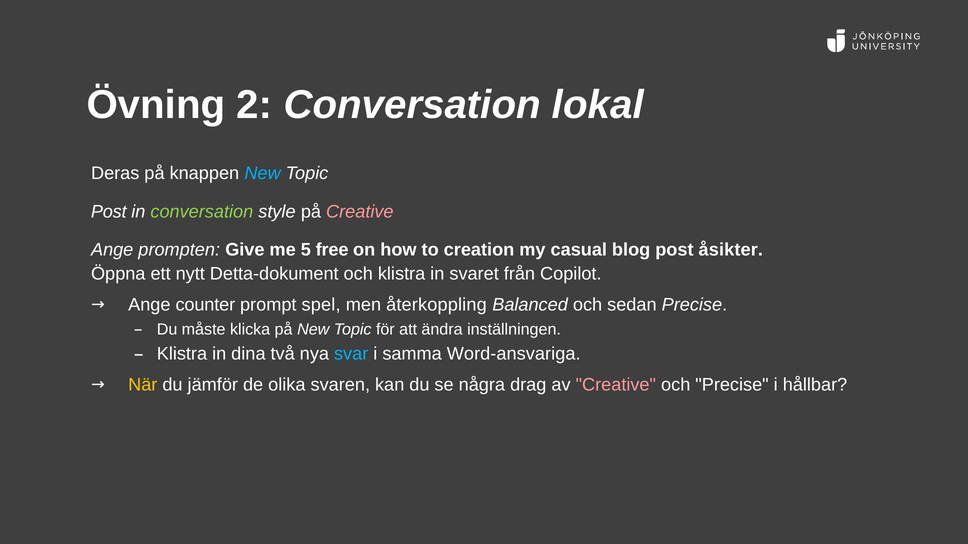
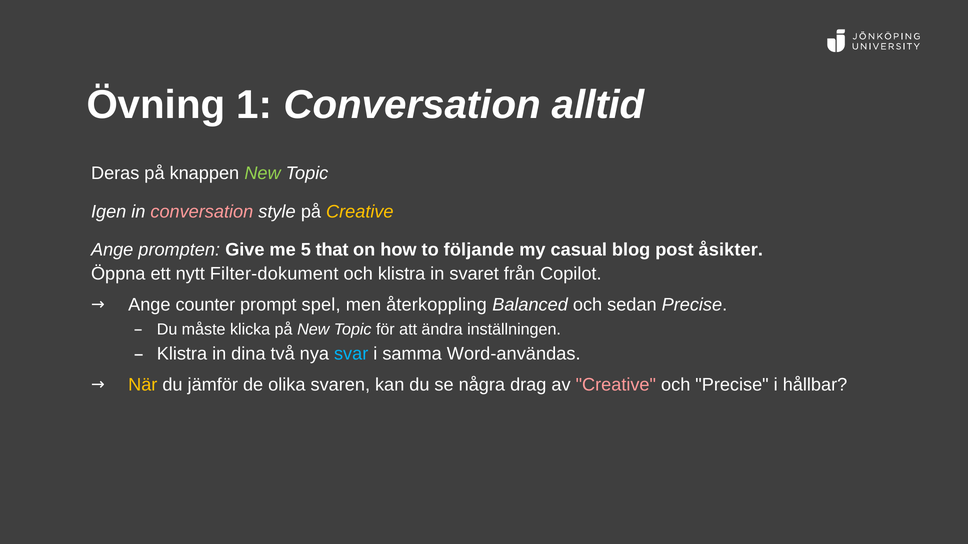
2: 2 -> 1 (254, 105)
lokal: lokal -> alltid (598, 105)
New colour: light blue -> light green (263, 174)
Post: Post -> Igen (109, 212)
conversation colour: light green -> pink (202, 212)
Creative colour: pink -> yellow (360, 212)
free: free -> that (332, 250)
creation: creation -> följande (479, 250)
Detta-dokument: Detta-dokument -> Filter-dokument (274, 274)
Word-ansvariga: Word-ansvariga -> Word-användas (514, 354)
